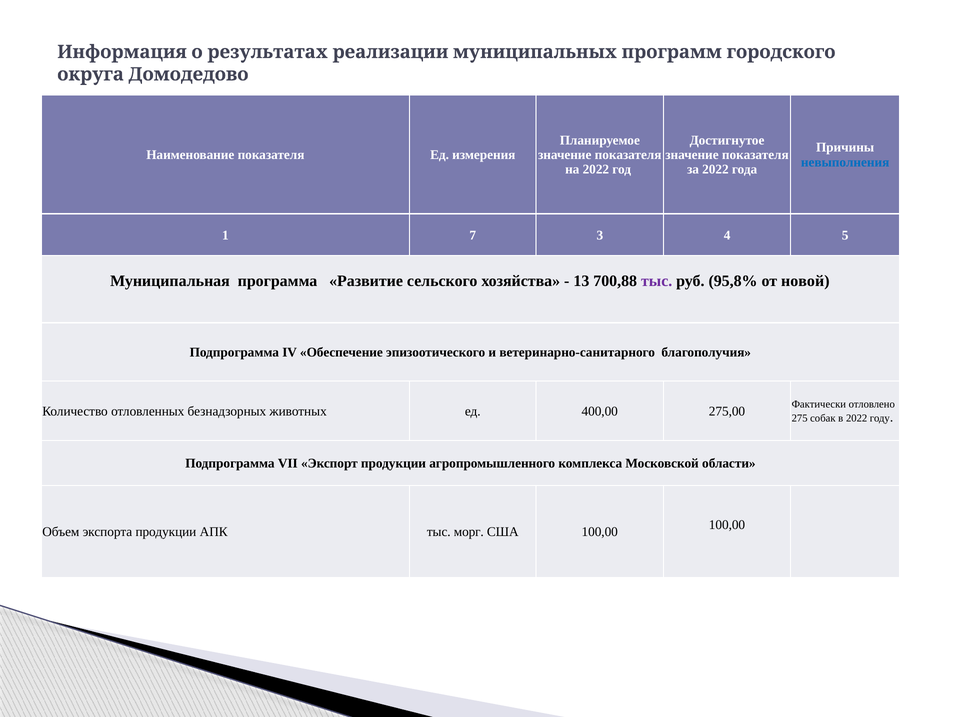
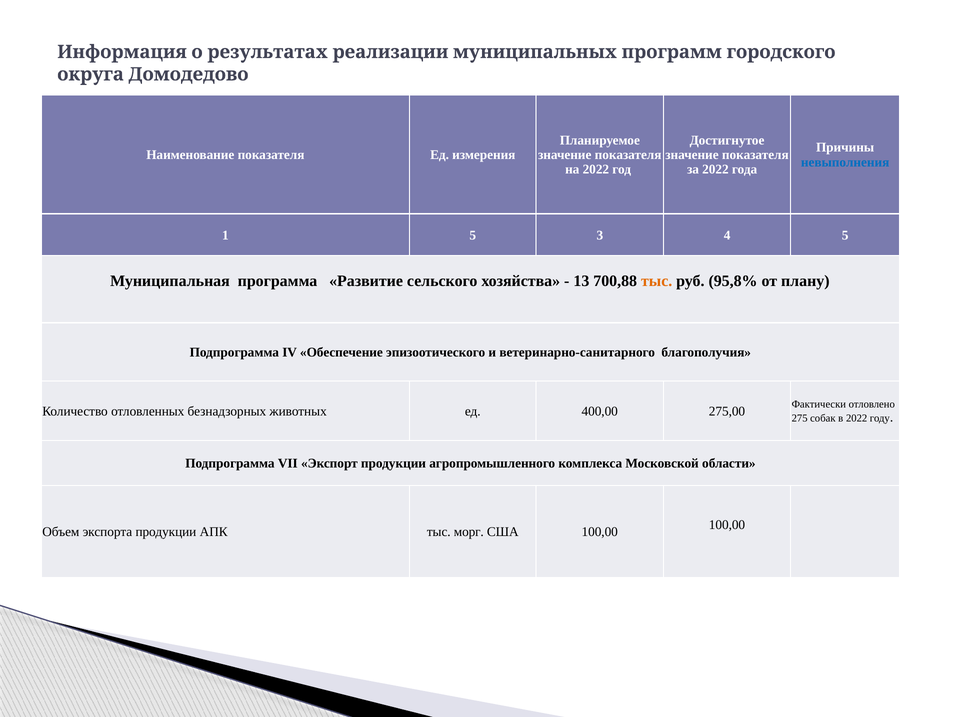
1 7: 7 -> 5 (473, 235)
тыс colour: purple -> orange (657, 281)
новой: новой -> плану (805, 281)
